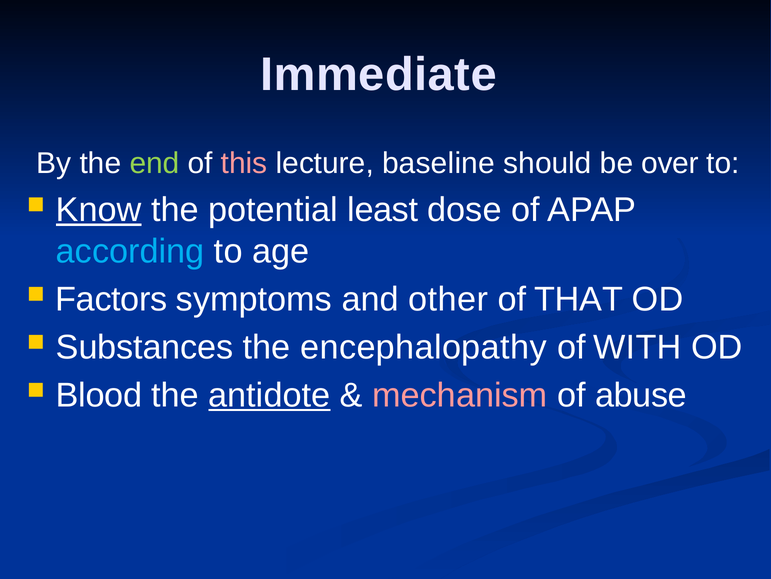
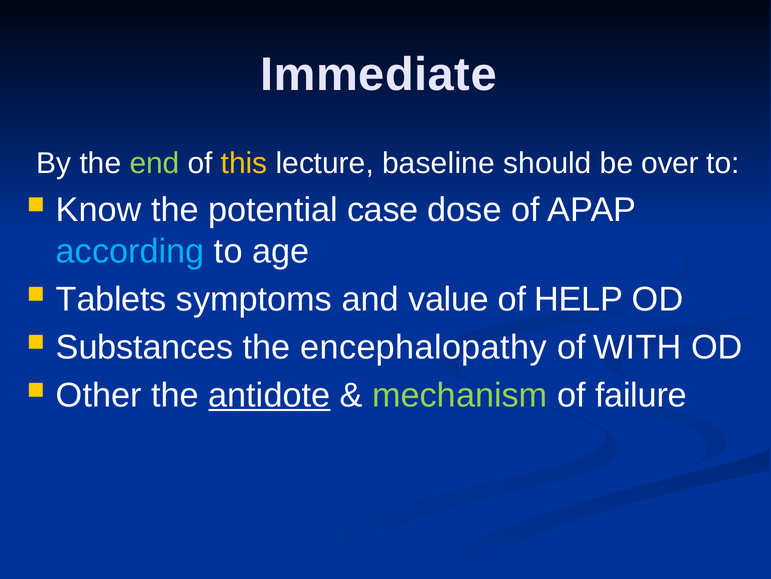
this colour: pink -> yellow (244, 163)
Know underline: present -> none (99, 210)
least: least -> case (383, 210)
Factors: Factors -> Tablets (111, 299)
other: other -> value (449, 299)
THAT: THAT -> HELP (579, 299)
Blood: Blood -> Other (99, 395)
mechanism colour: pink -> light green (460, 395)
abuse: abuse -> failure (641, 395)
